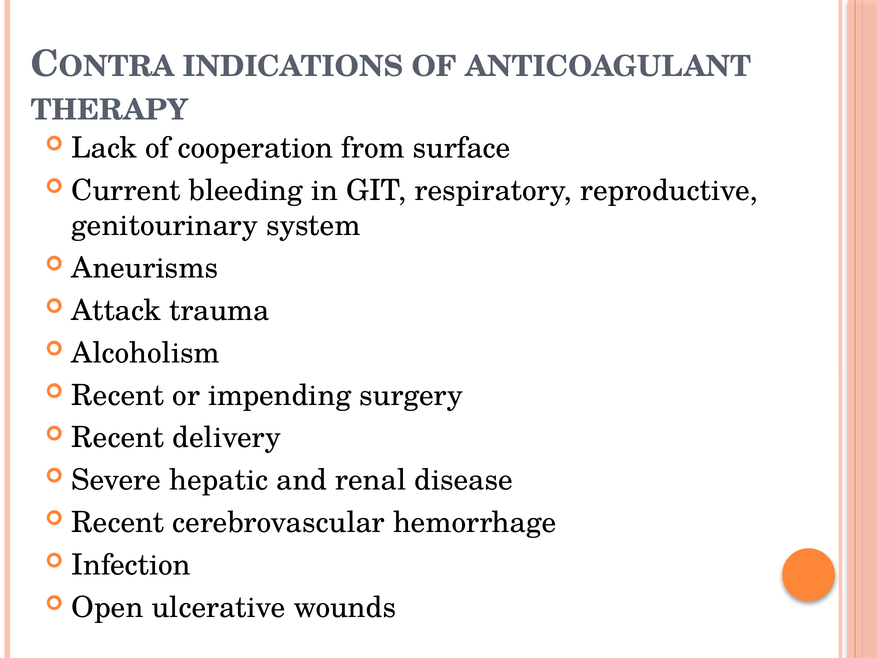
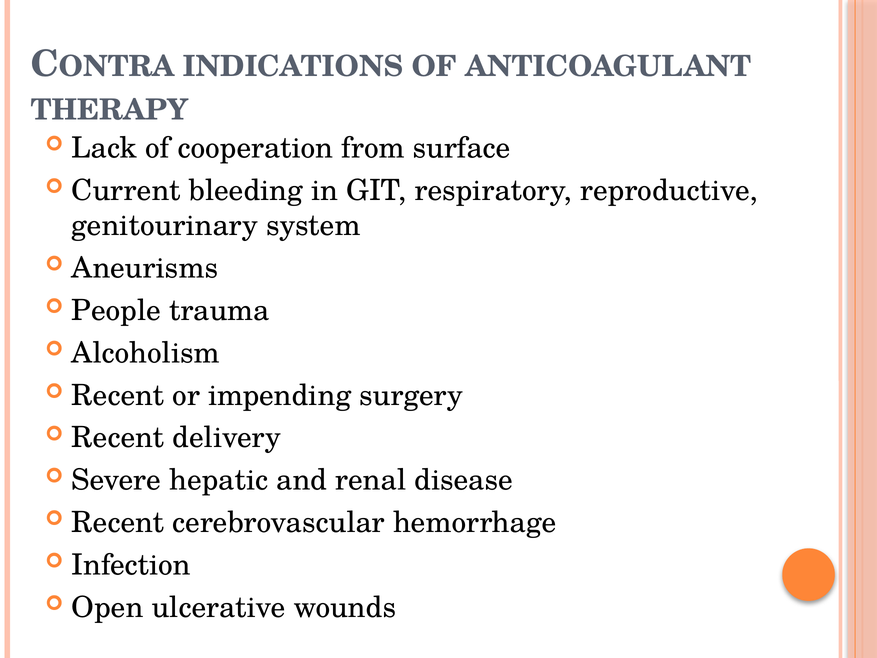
Attack: Attack -> People (116, 310)
